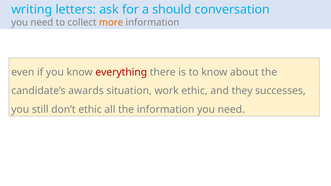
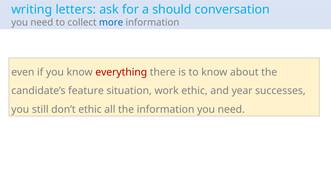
more colour: orange -> blue (111, 23)
awards: awards -> feature (86, 91)
they: they -> year (242, 91)
